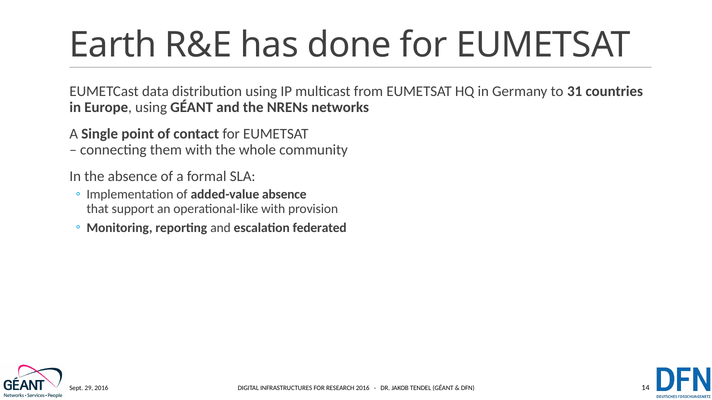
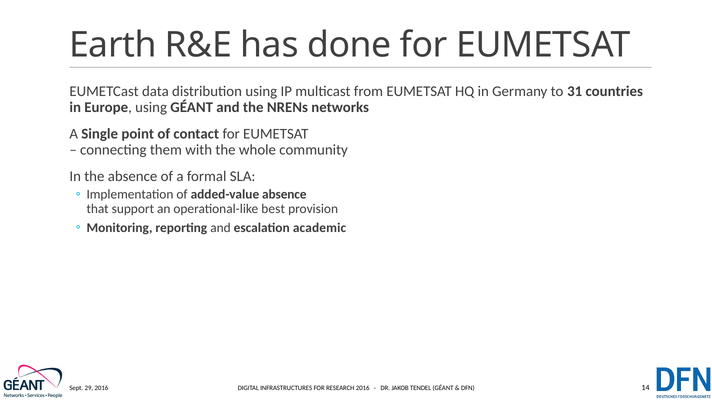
operational-like with: with -> best (273, 209)
federated: federated -> academic (320, 228)
